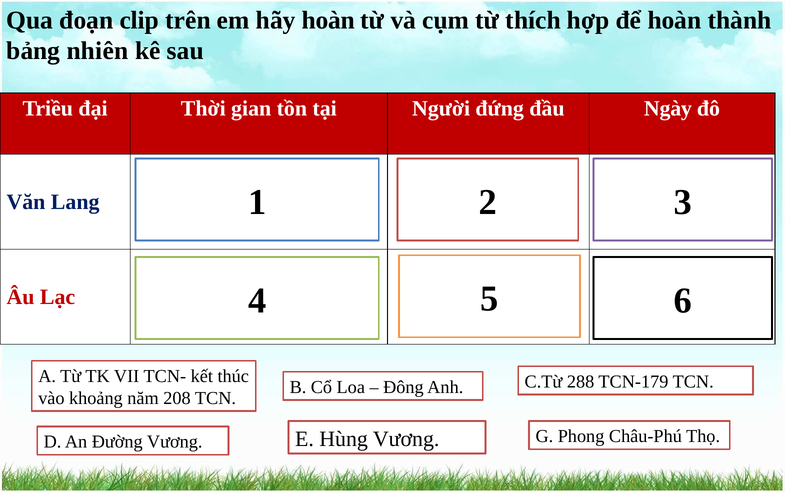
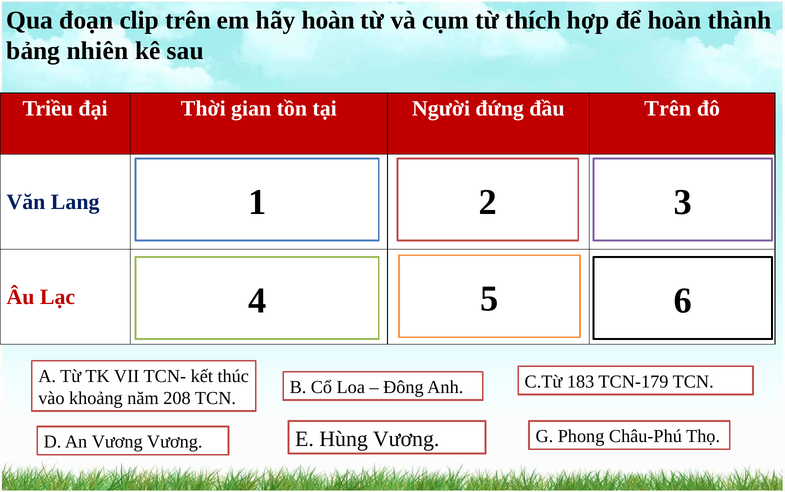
đầu Ngày: Ngày -> Trên (668, 108)
288: 288 -> 183 (581, 382)
An Đường: Đường -> Vương (117, 442)
